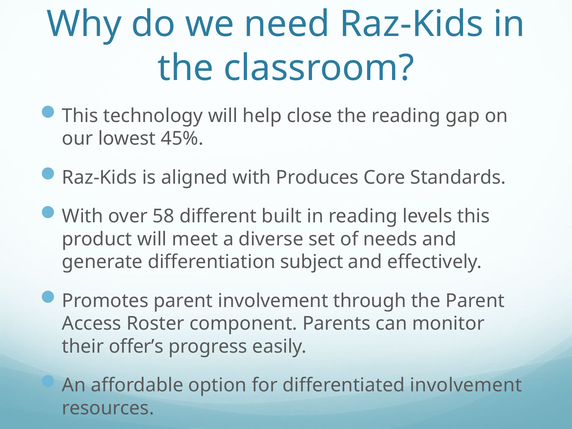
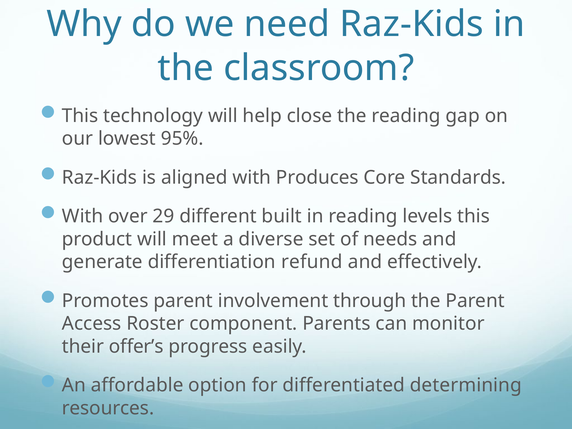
45%: 45% -> 95% (182, 139)
58: 58 -> 29 (163, 216)
subject: subject -> refund (312, 262)
differentiated involvement: involvement -> determining (466, 385)
